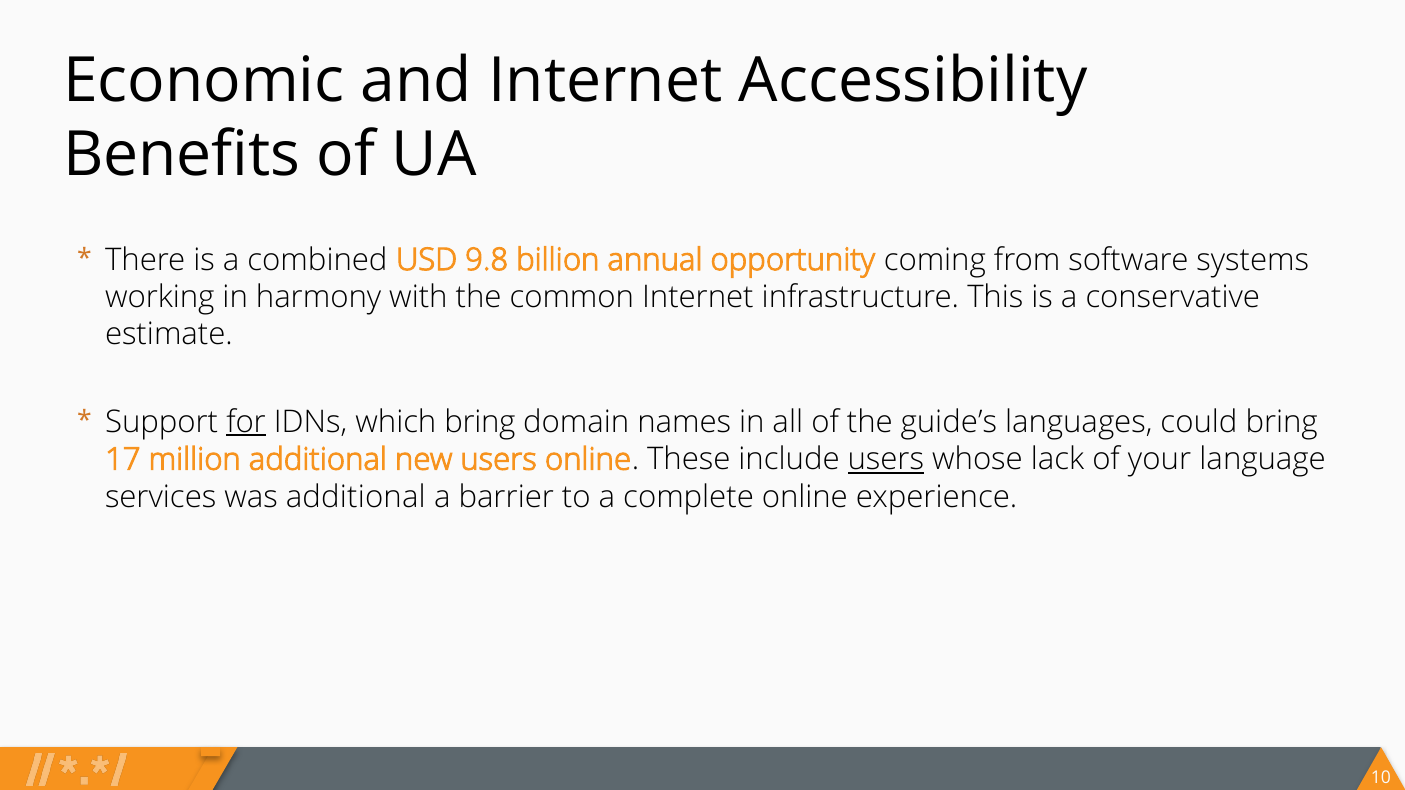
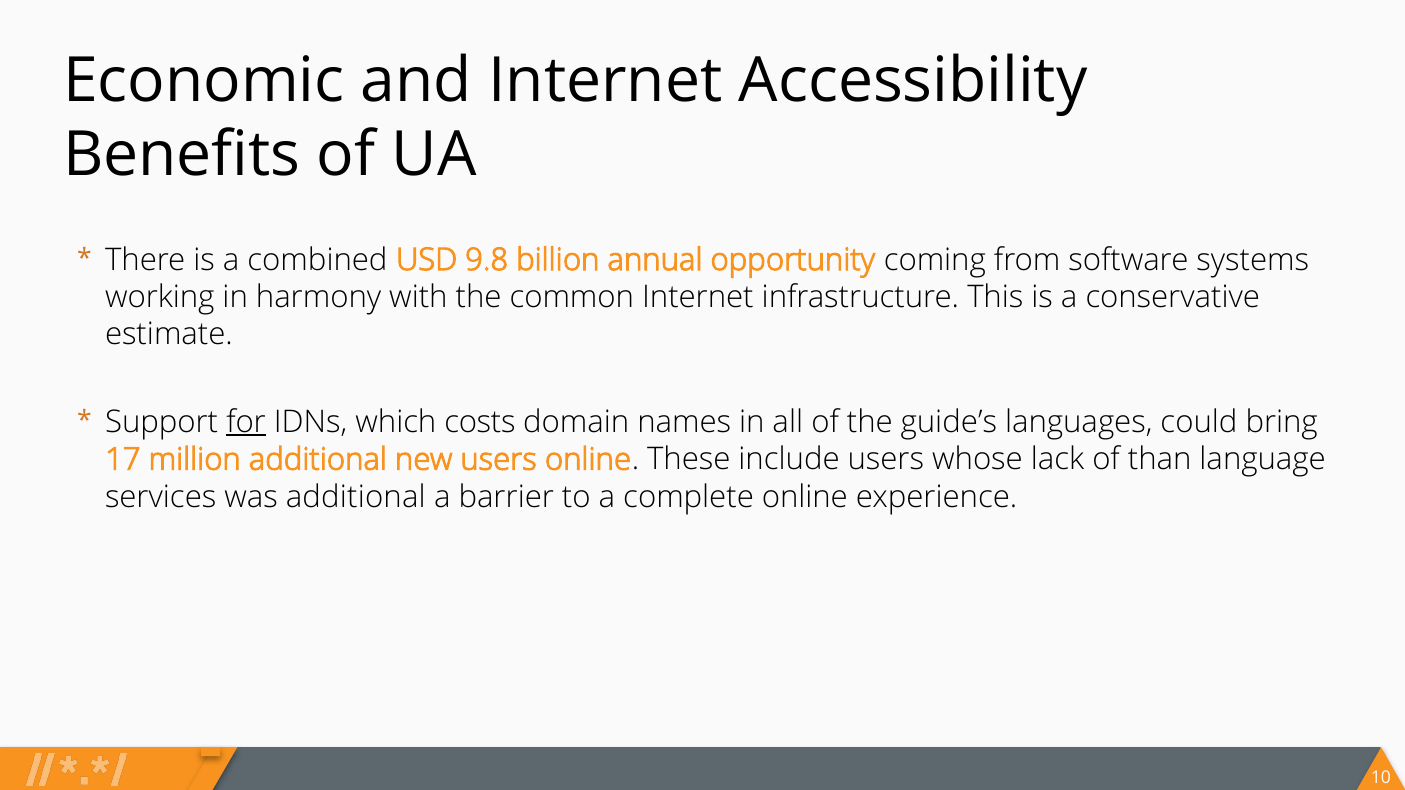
which bring: bring -> costs (480, 422)
users underline: present -> none (886, 460)
your: your -> than (1160, 460)
